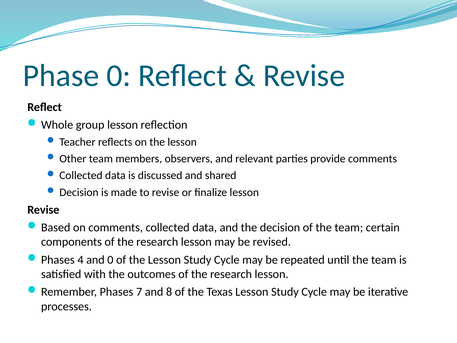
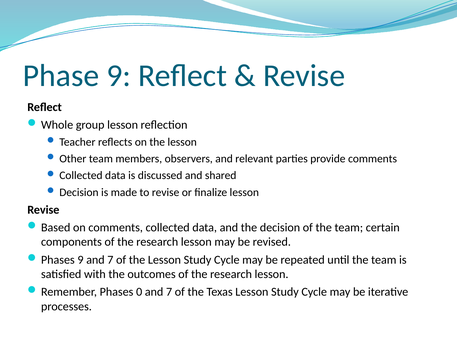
Phase 0: 0 -> 9 (119, 75)
4: 4 -> 9 (80, 260)
0: 0 -> 7 (110, 260)
7: 7 -> 0 (139, 292)
8: 8 -> 7 (169, 292)
